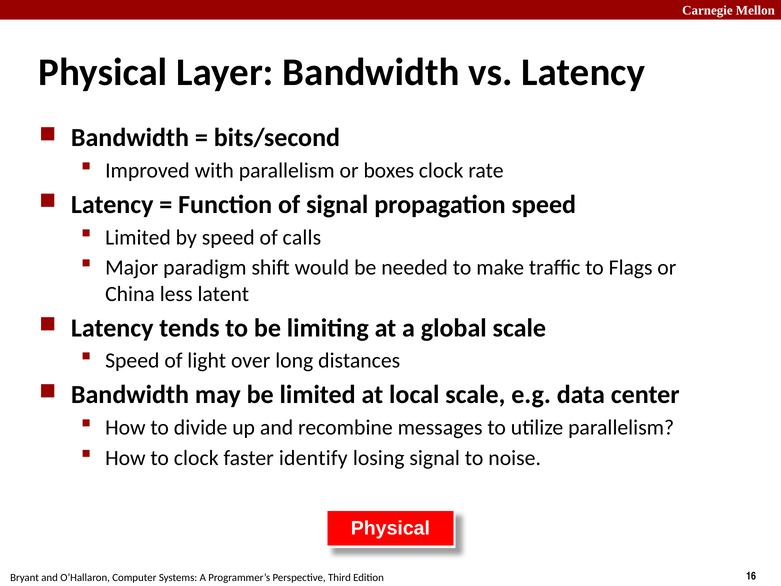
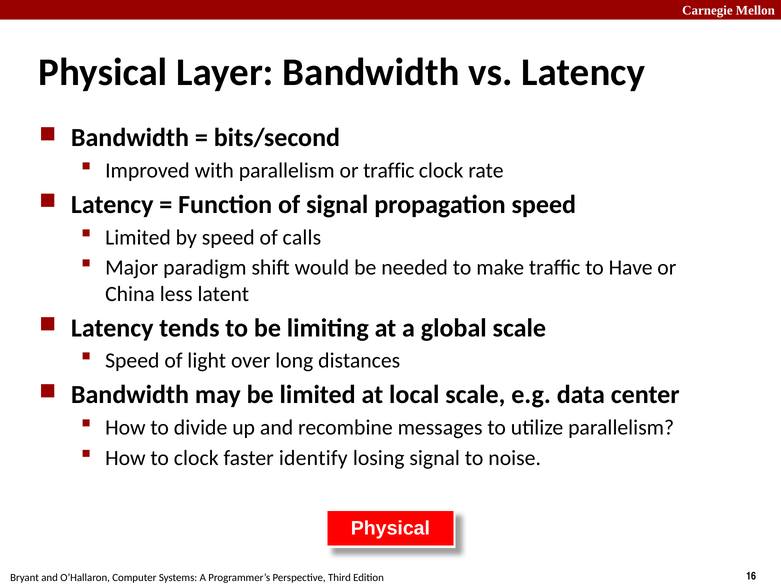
or boxes: boxes -> traffic (389, 170)
Flags: Flags -> Have (631, 268)
